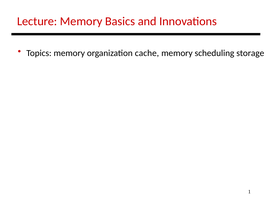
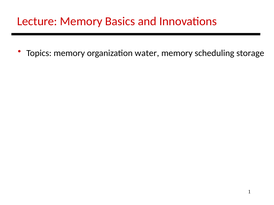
cache: cache -> water (147, 53)
